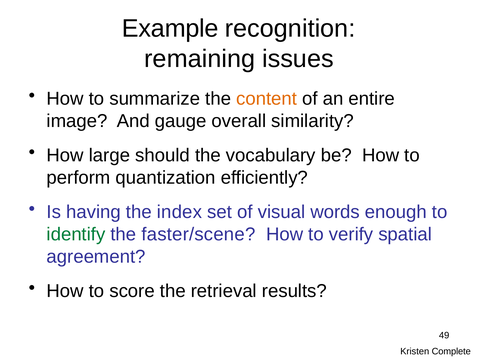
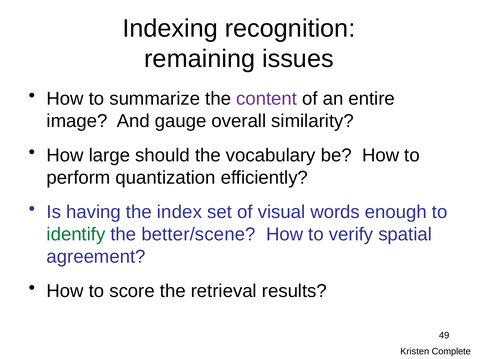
Example: Example -> Indexing (170, 28)
content colour: orange -> purple (267, 98)
faster/scene: faster/scene -> better/scene (198, 234)
